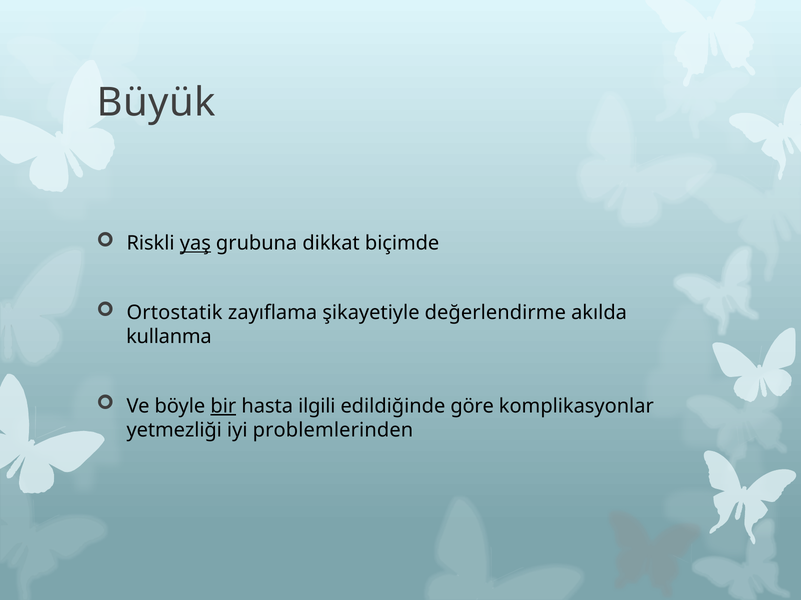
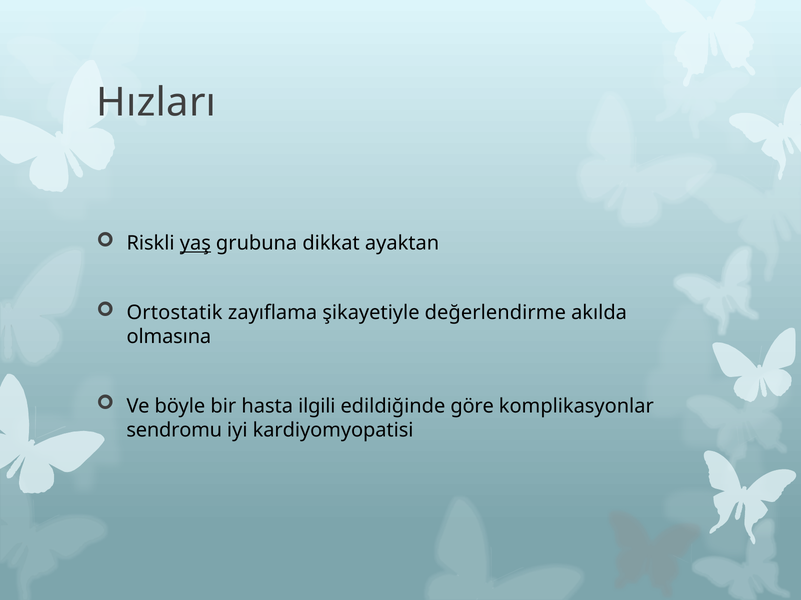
Büyük: Büyük -> Hızları (156, 102)
biçimde: biçimde -> ayaktan (402, 244)
kullanma: kullanma -> olmasına (169, 337)
bir underline: present -> none (223, 407)
yetmezliği: yetmezliği -> sendromu (174, 431)
problemlerinden: problemlerinden -> kardiyomyopatisi (333, 431)
